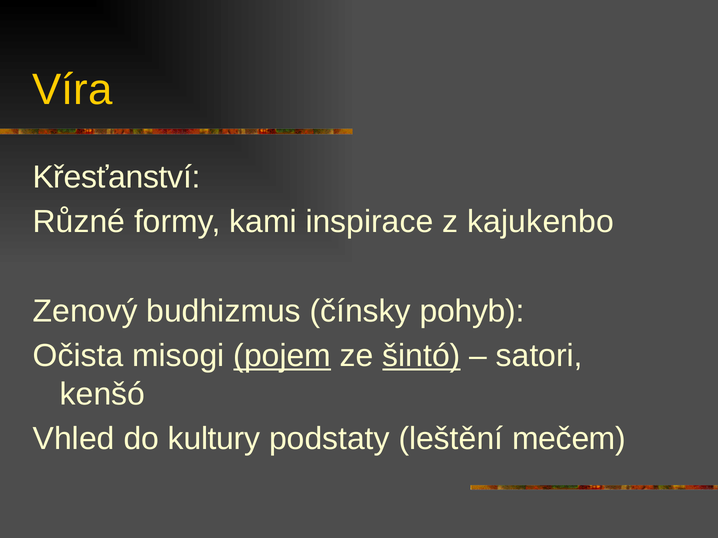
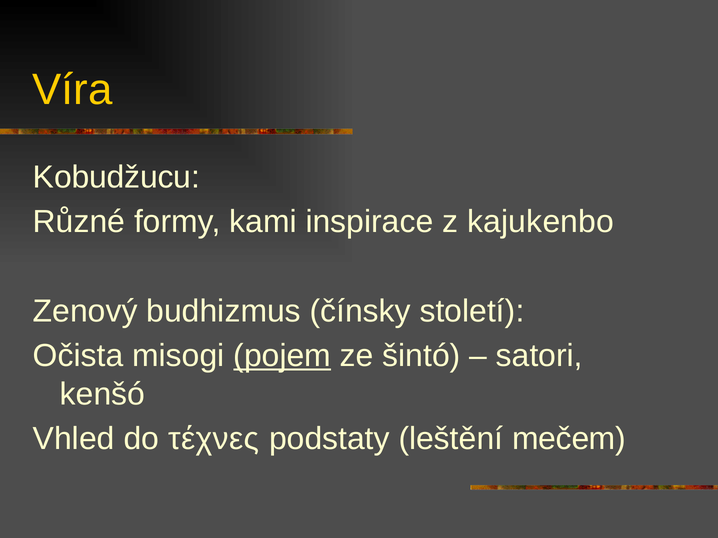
Křesťanství: Křesťanství -> Kobudžucu (116, 177)
pohyb: pohyb -> století (472, 311)
šintó underline: present -> none (421, 356)
kultury: kultury -> τέχνες (214, 439)
